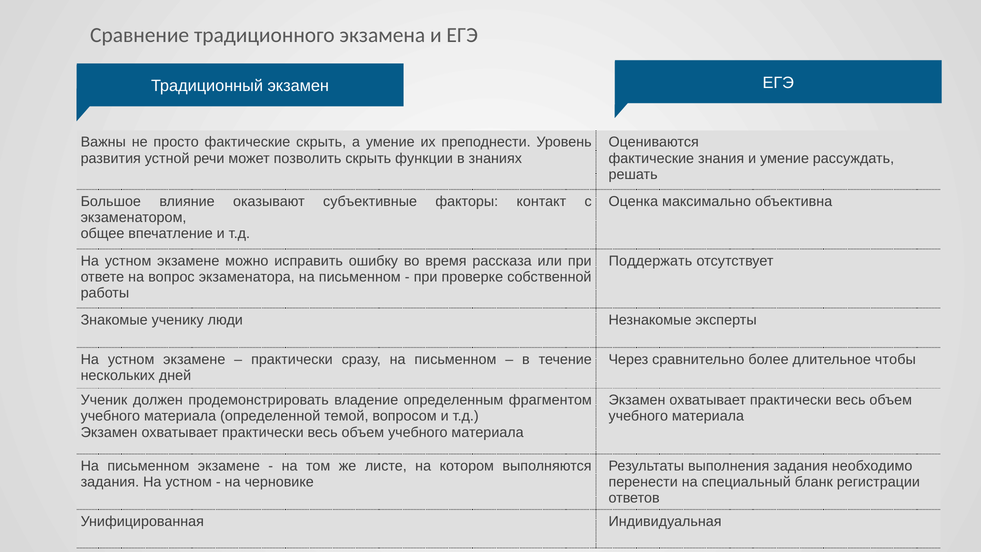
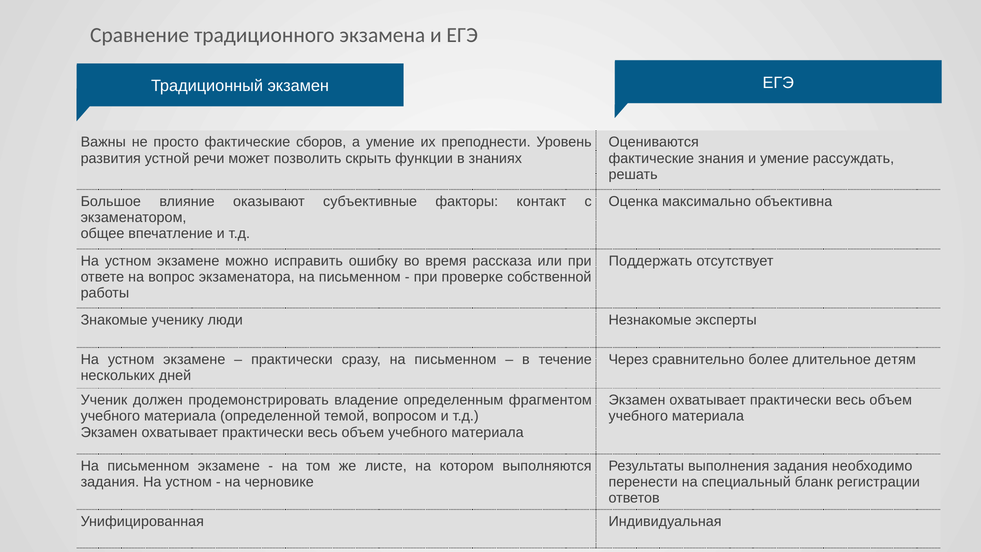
фактические скрыть: скрыть -> сборов (321, 142)
чтобы: чтобы -> детям (895, 359)
